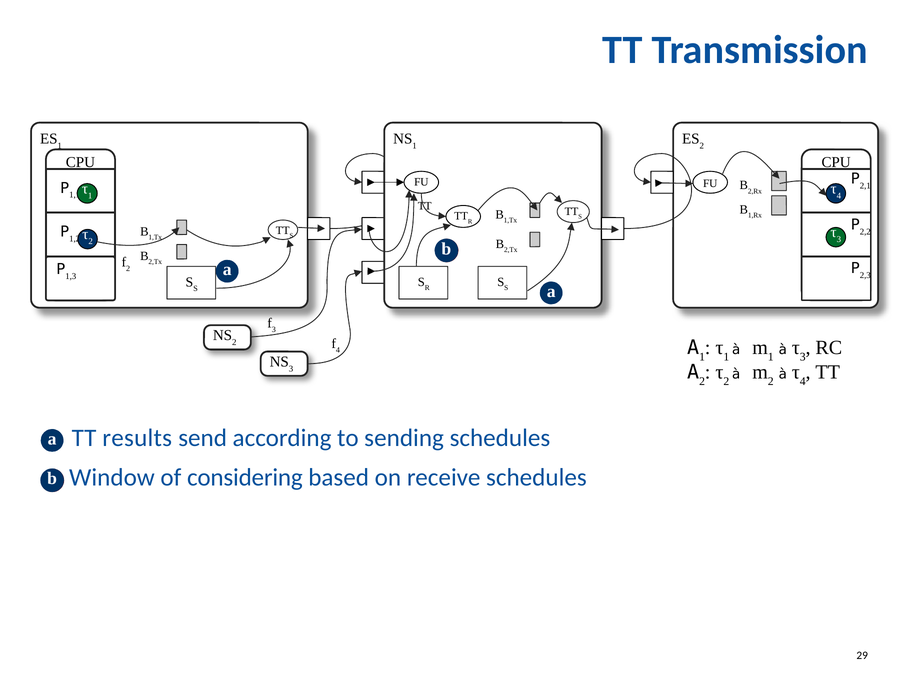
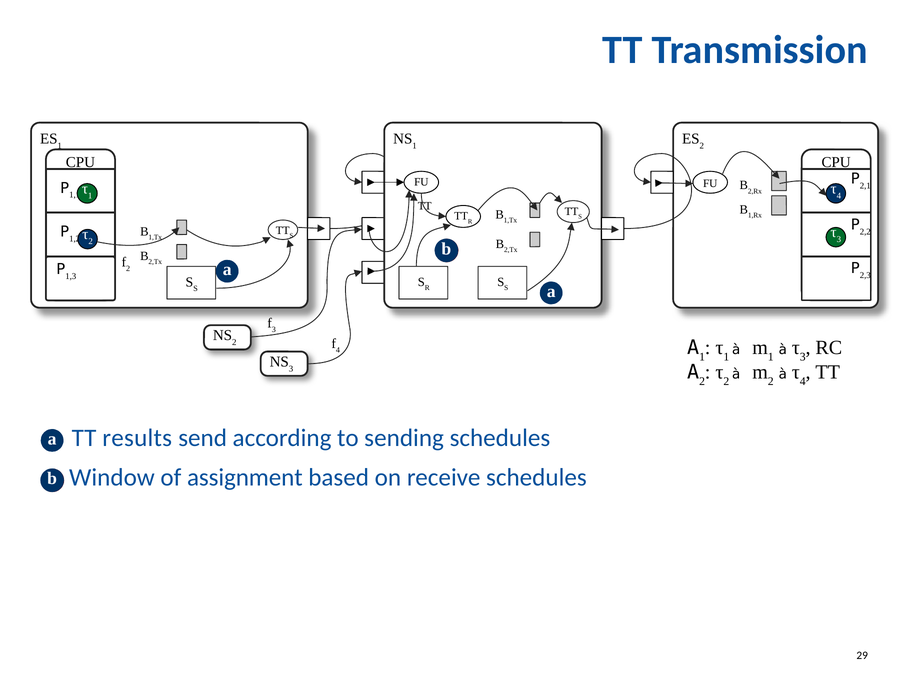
considering: considering -> assignment (245, 478)
